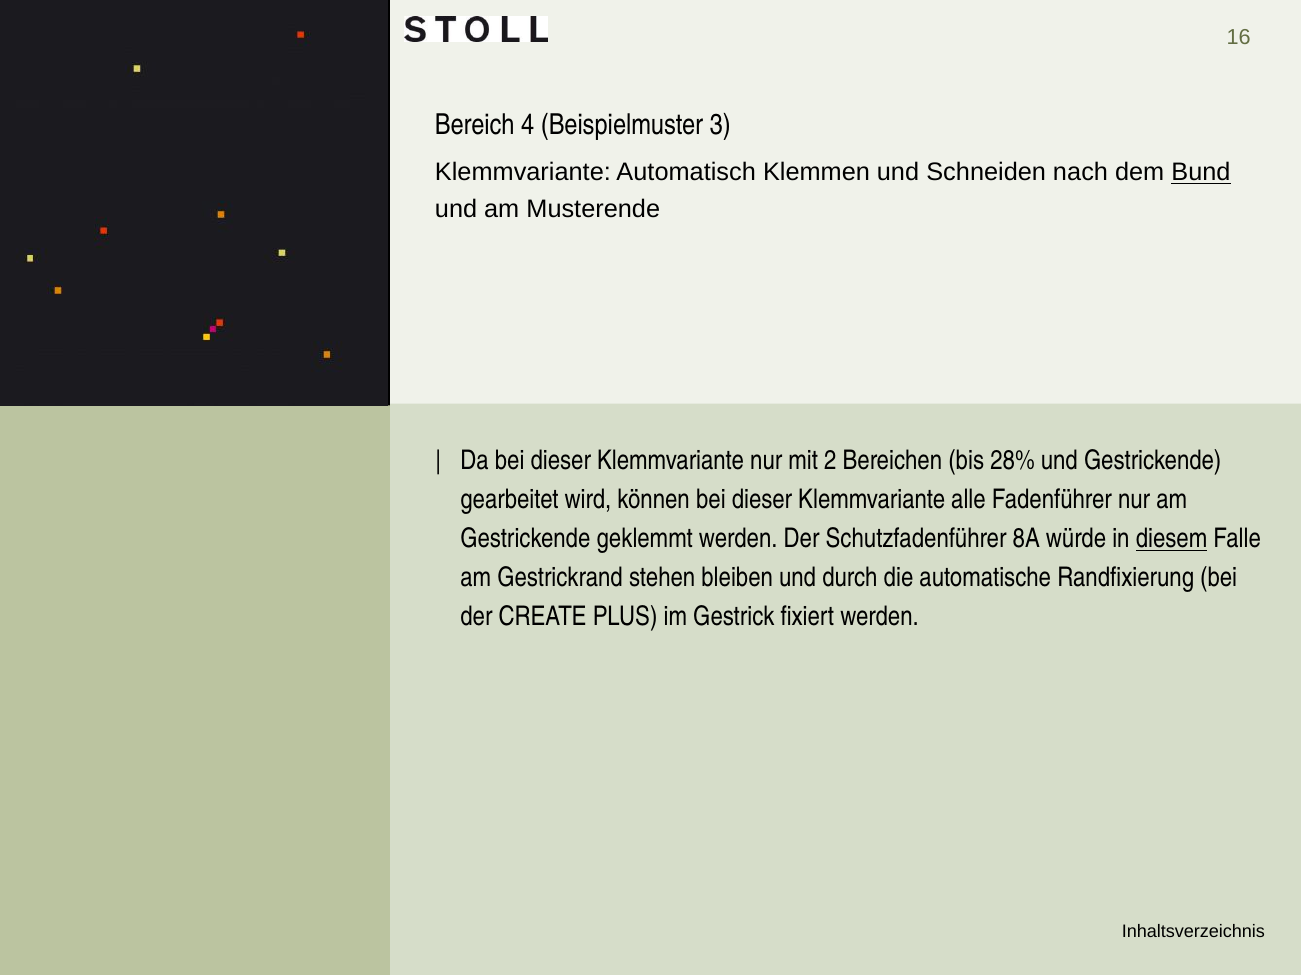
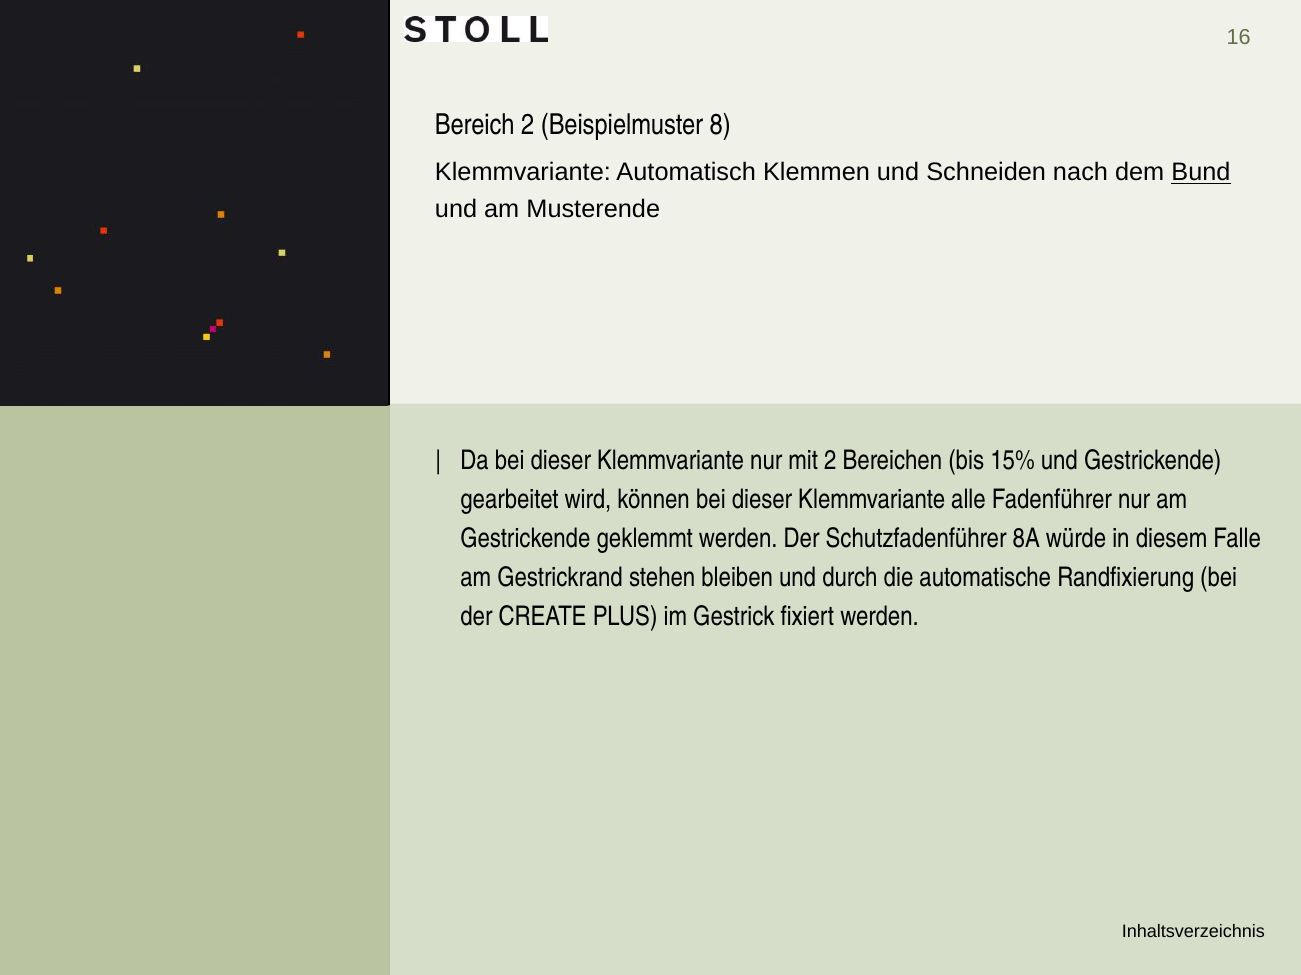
Bereich 4: 4 -> 2 (528, 125)
3: 3 -> 8 (720, 125)
28%: 28% -> 15% (1013, 461)
diesem underline: present -> none (1172, 539)
